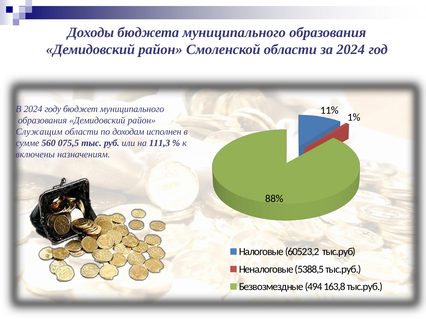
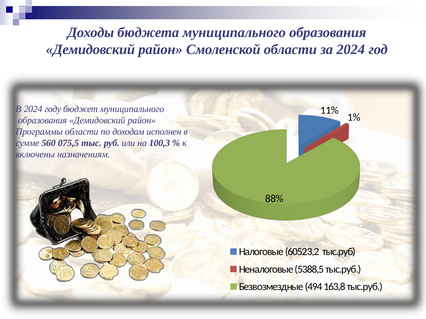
Служащим: Служащим -> Программы (39, 132)
111,3: 111,3 -> 100,3 (160, 143)
